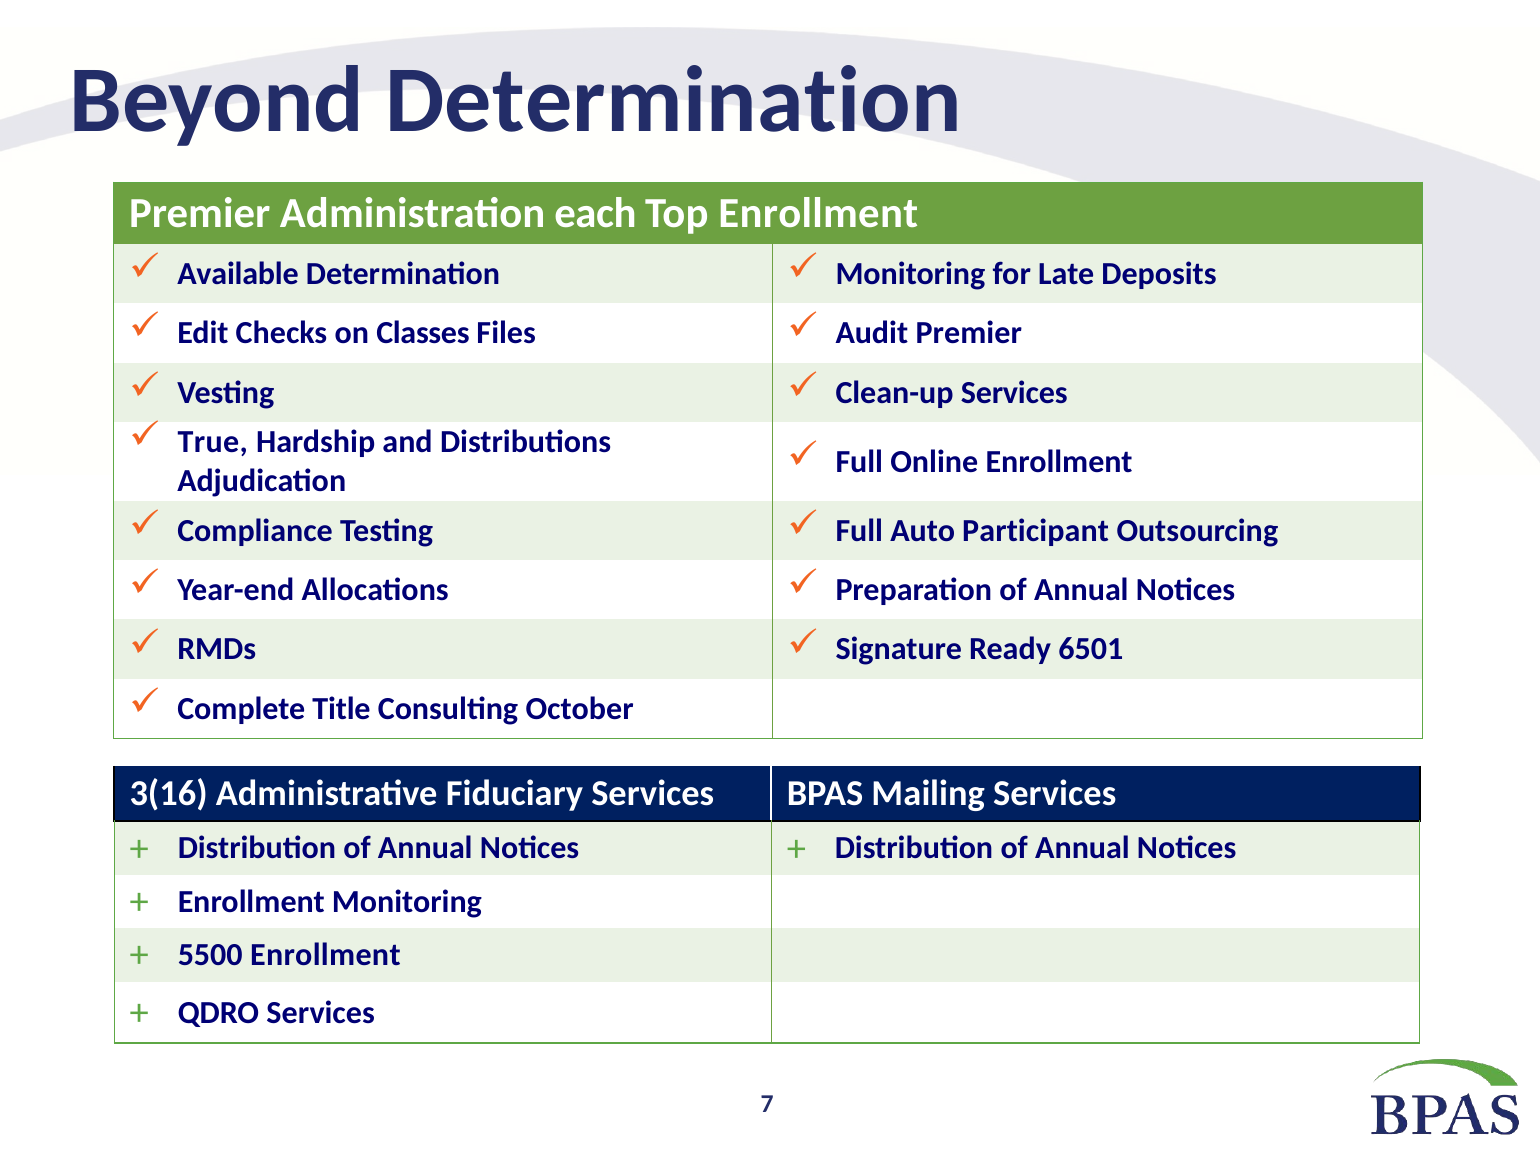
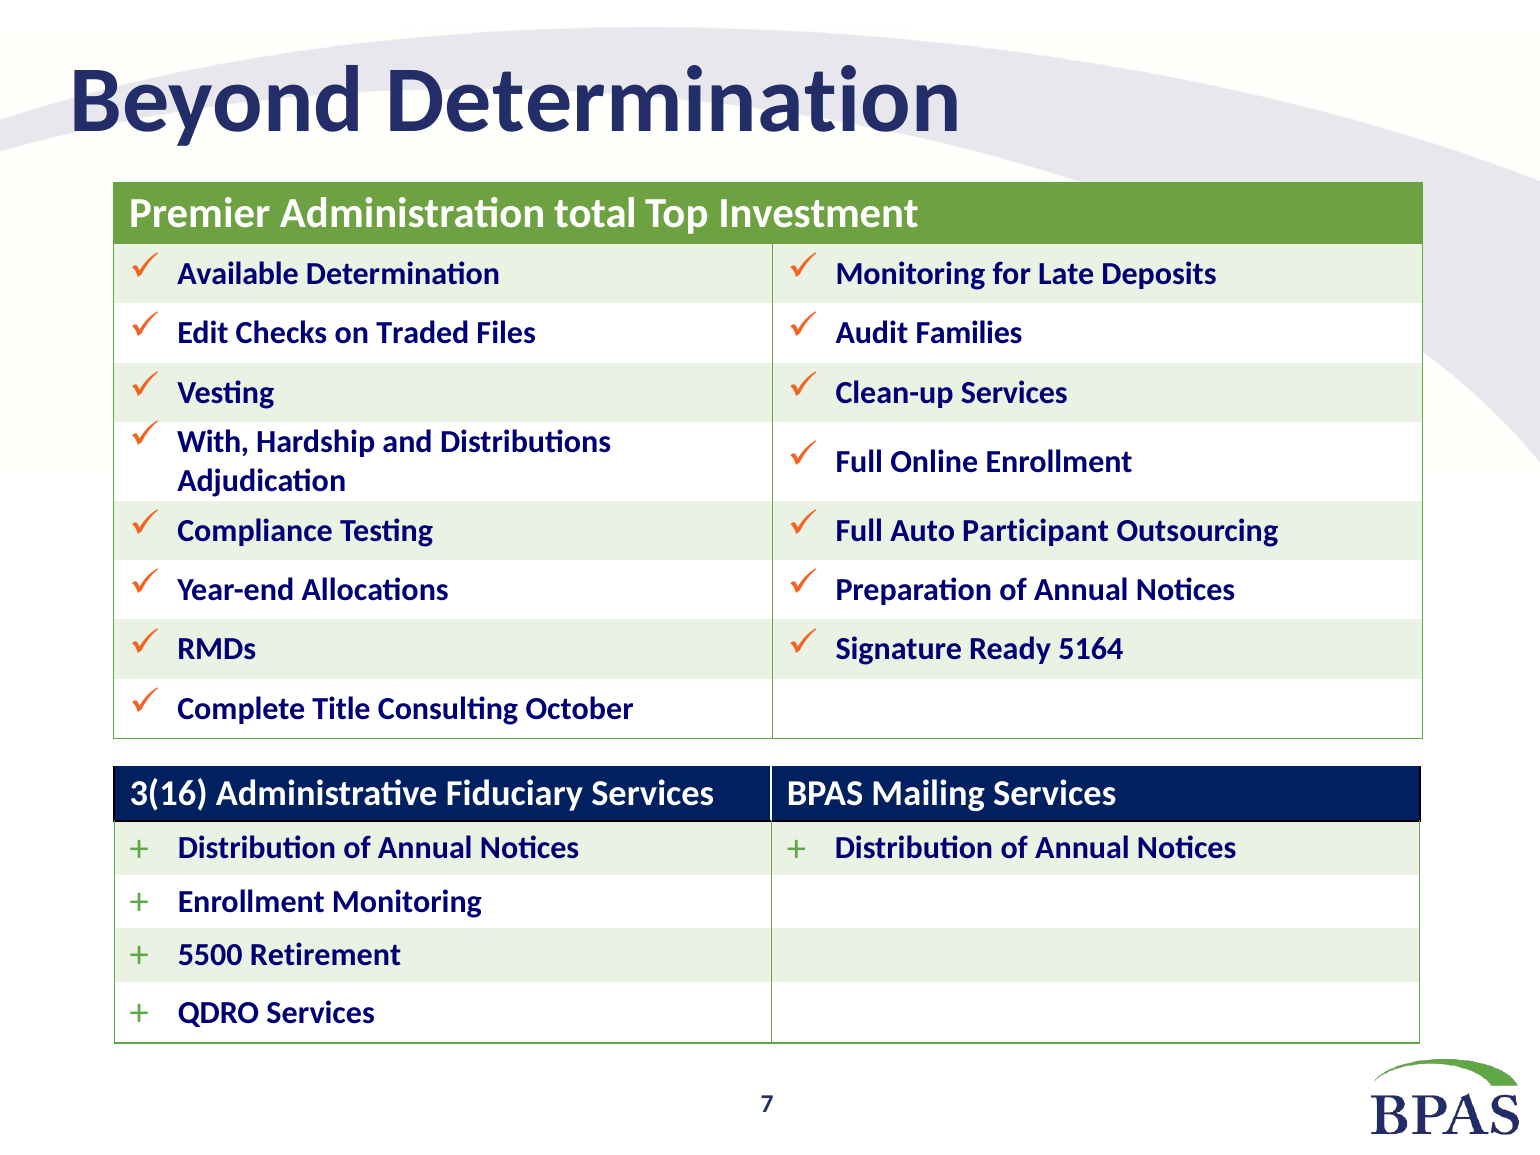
each: each -> total (595, 213)
Top Enrollment: Enrollment -> Investment (818, 213)
Classes: Classes -> Traded (423, 333)
Audit Premier: Premier -> Families (969, 333)
True: True -> With (213, 442)
6501: 6501 -> 5164 (1091, 649)
5500 Enrollment: Enrollment -> Retirement (326, 955)
